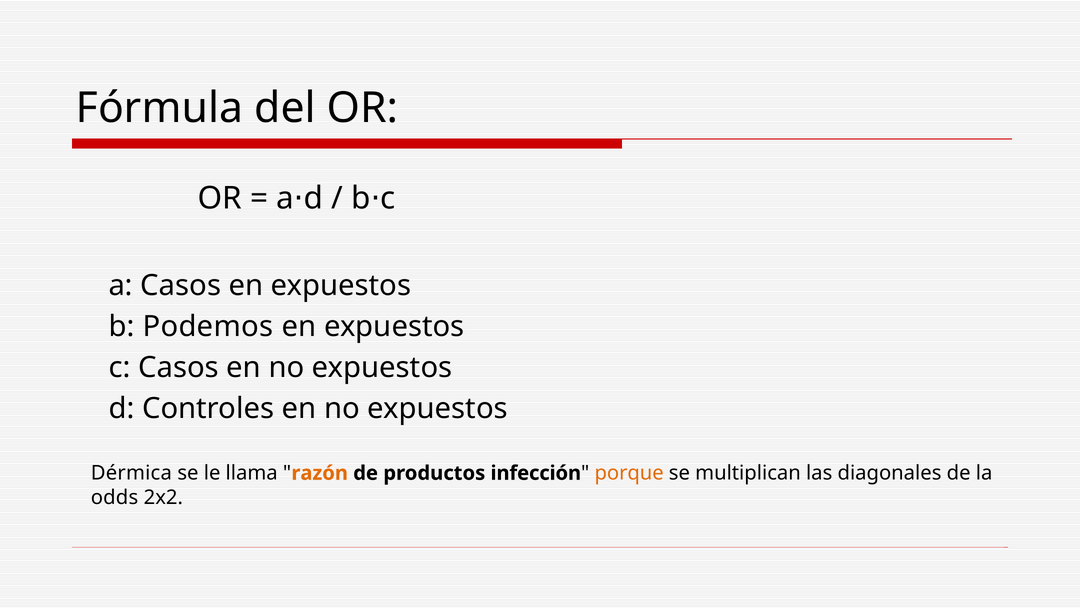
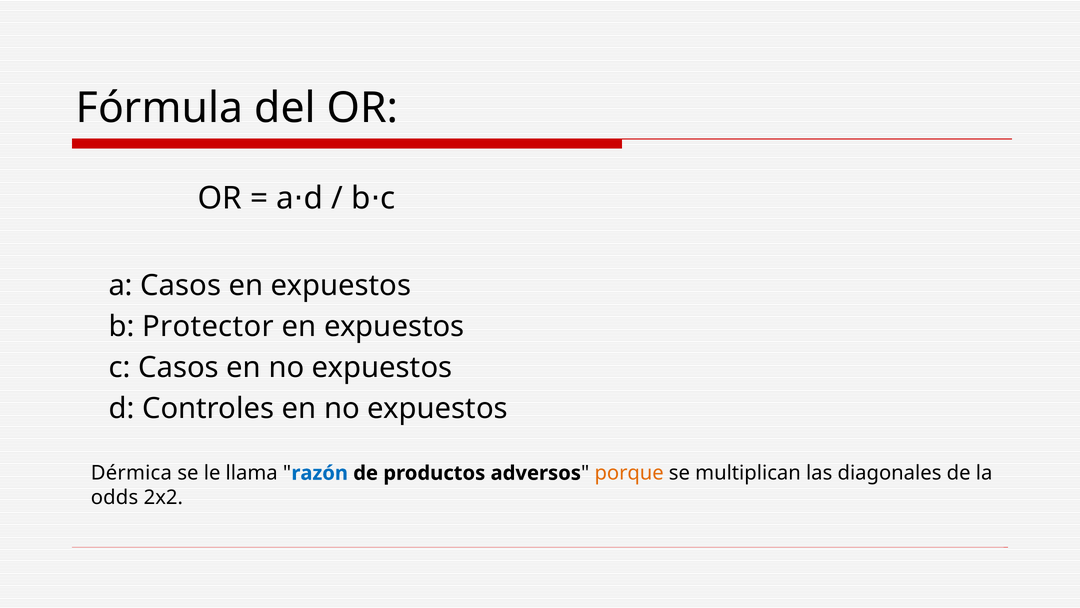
Podemos: Podemos -> Protector (208, 326)
razón colour: orange -> blue (320, 473)
infección: infección -> adversos (536, 473)
